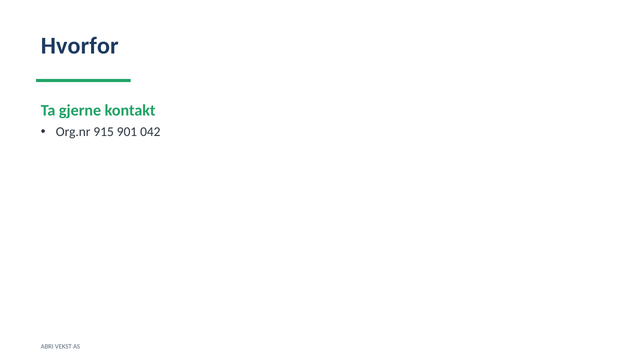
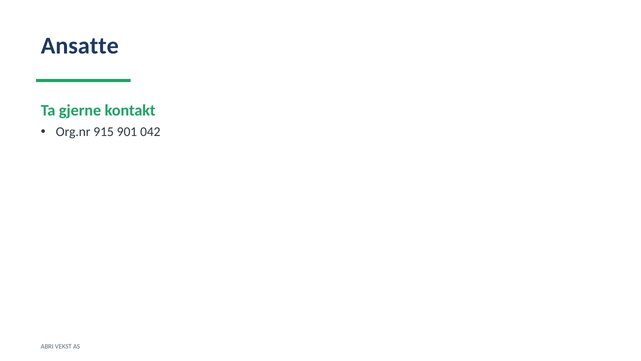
Hvorfor: Hvorfor -> Ansatte (80, 46)
